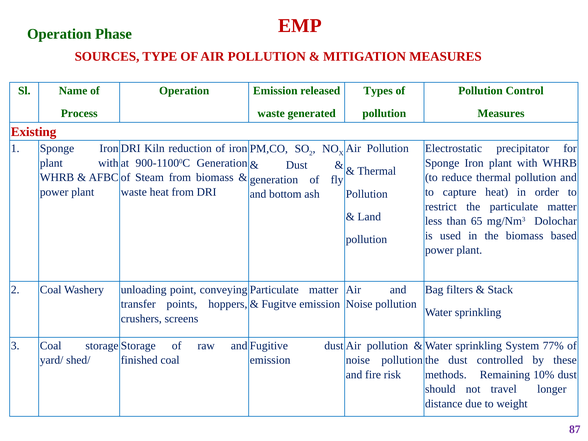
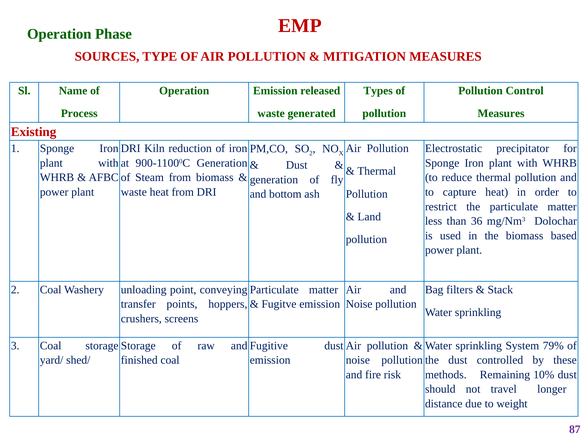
65: 65 -> 36 (477, 221)
77%: 77% -> 79% (553, 346)
